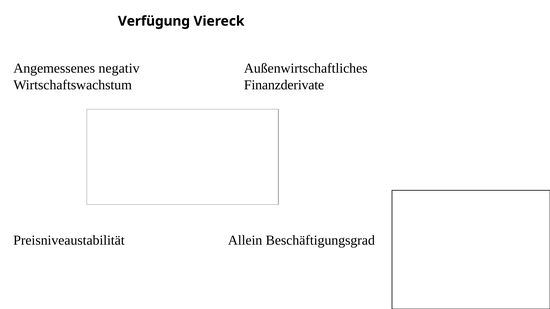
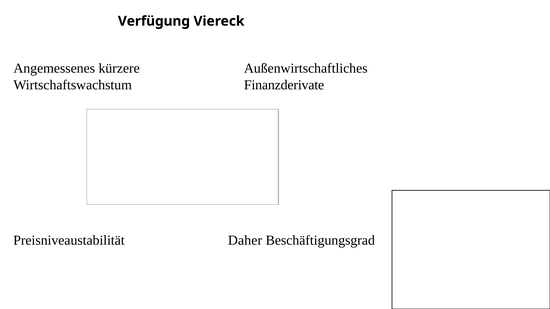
negativ: negativ -> kürzere (119, 69)
Allein: Allein -> Daher (245, 241)
